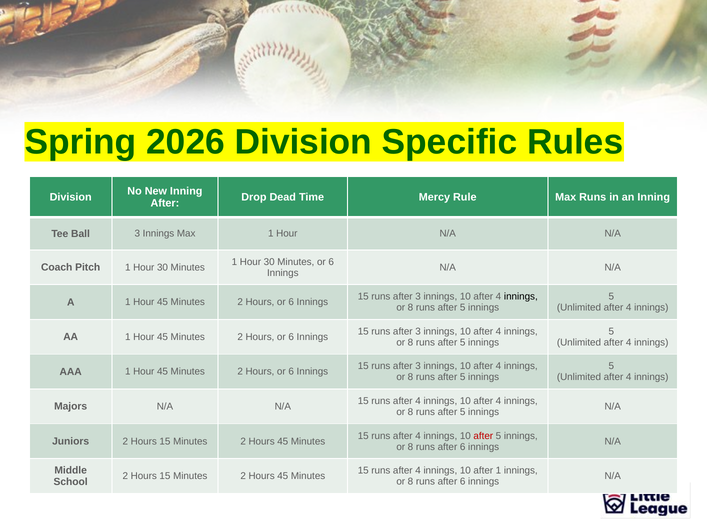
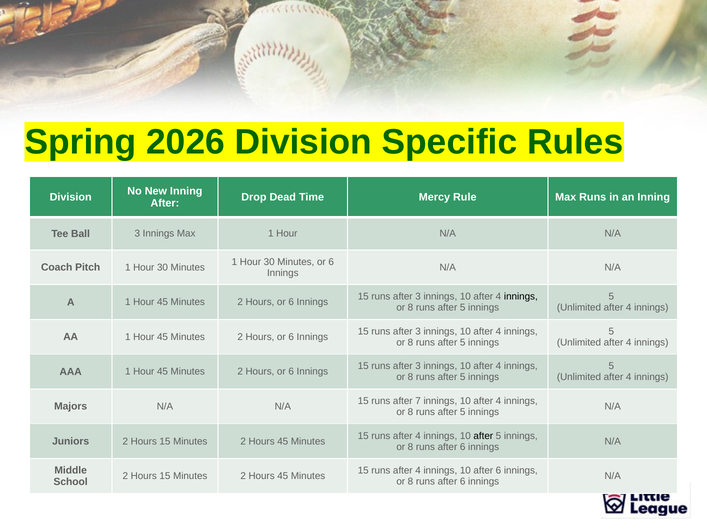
4: 4 -> 7 (418, 401)
after colour: red -> black (483, 436)
10 after 1: 1 -> 6 (498, 471)
